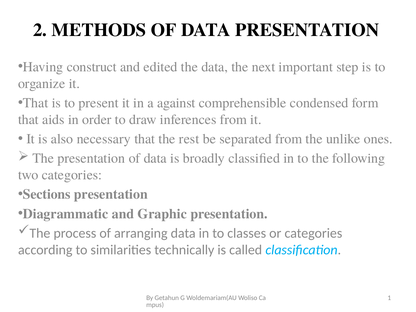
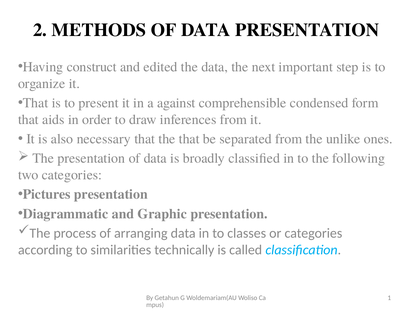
the rest: rest -> that (189, 139)
Sections: Sections -> Pictures (47, 194)
